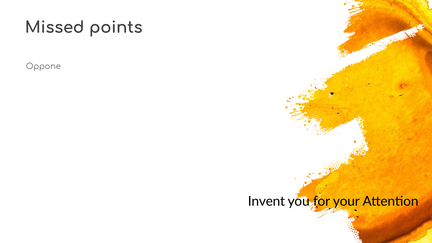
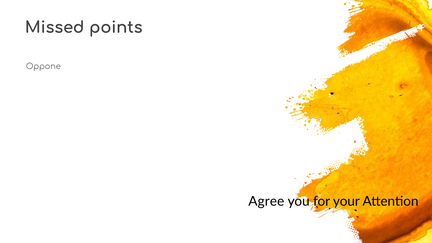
Invent: Invent -> Agree (266, 201)
